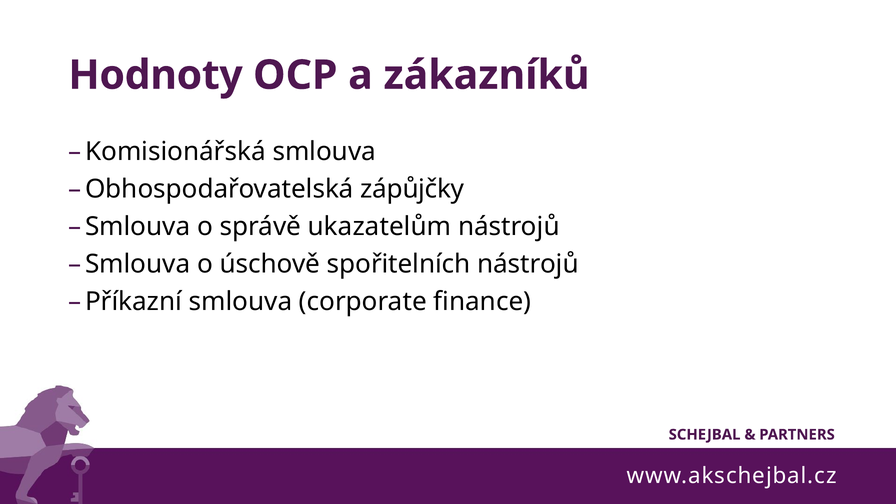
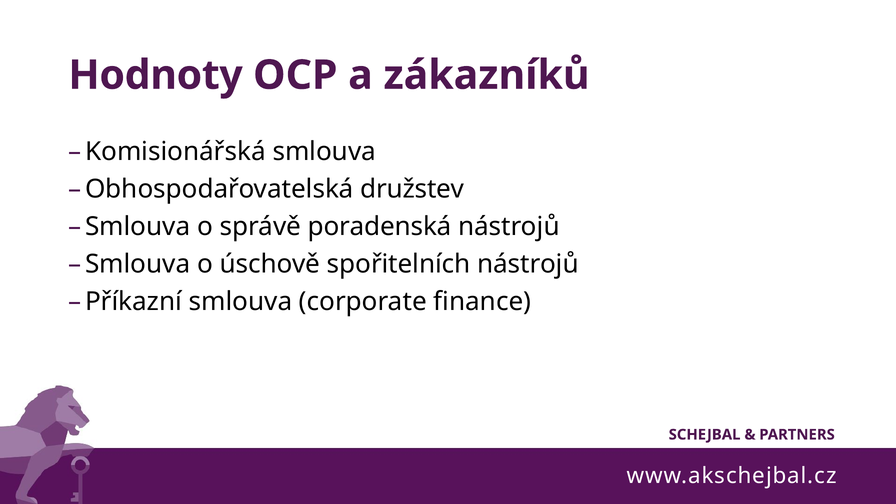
zápůjčky: zápůjčky -> družstev (412, 189)
ukazatelům: ukazatelům -> poradenská (380, 227)
